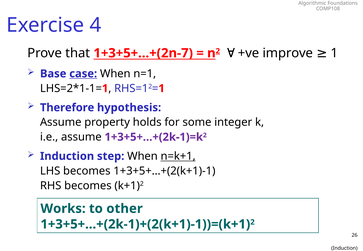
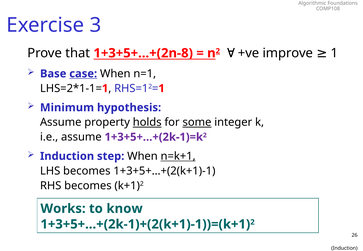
4: 4 -> 3 (95, 25)
1+3+5+…+(2n-7: 1+3+5+…+(2n-7 -> 1+3+5+…+(2n-8 (143, 53)
Therefore: Therefore -> Minimum (67, 108)
holds underline: none -> present (147, 122)
some underline: none -> present (197, 122)
other: other -> know (125, 209)
